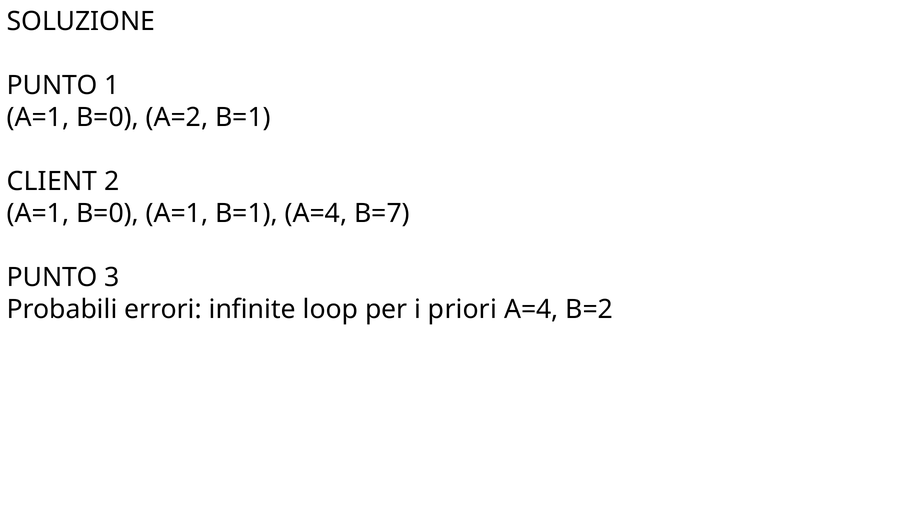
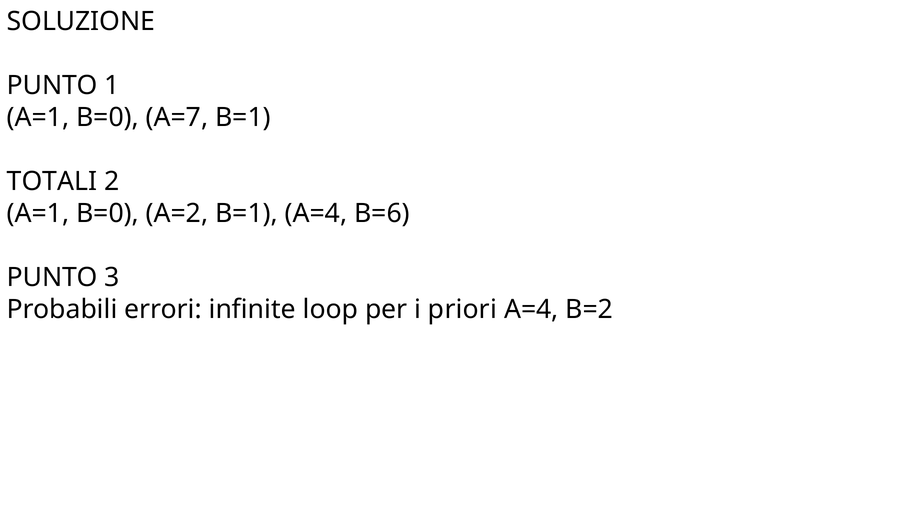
A=2: A=2 -> A=7 (177, 117)
CLIENT: CLIENT -> TOTALI (52, 181)
B=0 A=1: A=1 -> A=2 (177, 213)
B=7: B=7 -> B=6 (382, 213)
